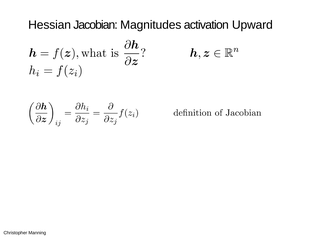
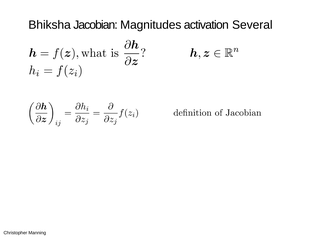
Hessian: Hessian -> Bhiksha (50, 25)
Upward: Upward -> Several (252, 25)
